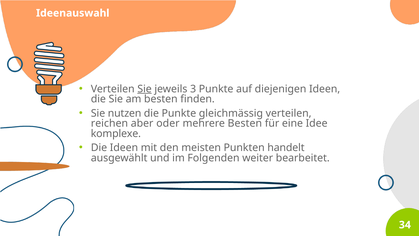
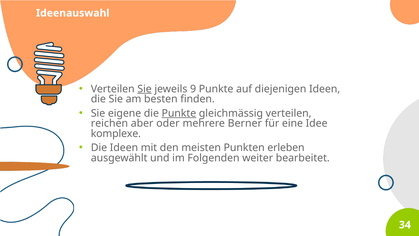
3: 3 -> 9 (193, 89)
nutzen: nutzen -> eigene (125, 113)
Punkte underline: none -> present (179, 113)
mehrere Besten: Besten -> Berner (245, 123)
handelt: handelt -> erleben (286, 148)
